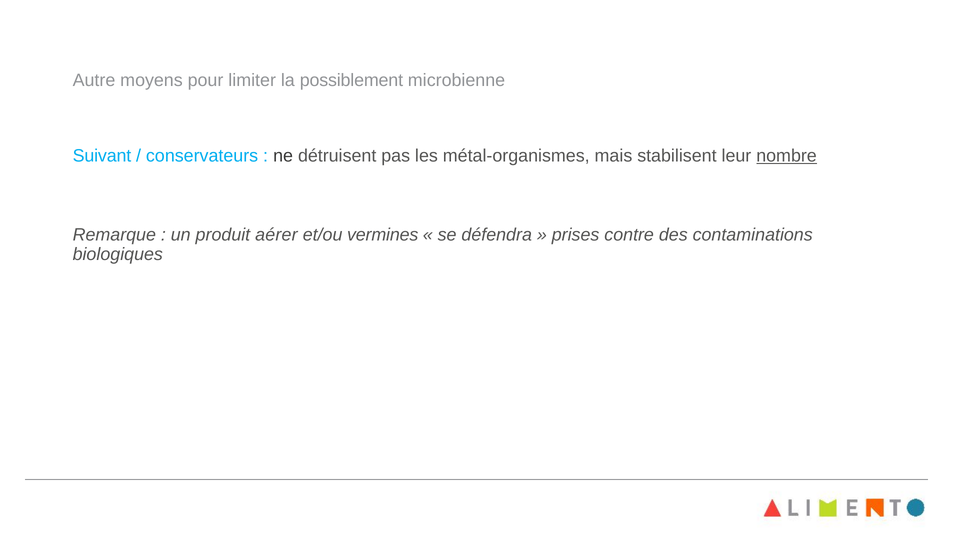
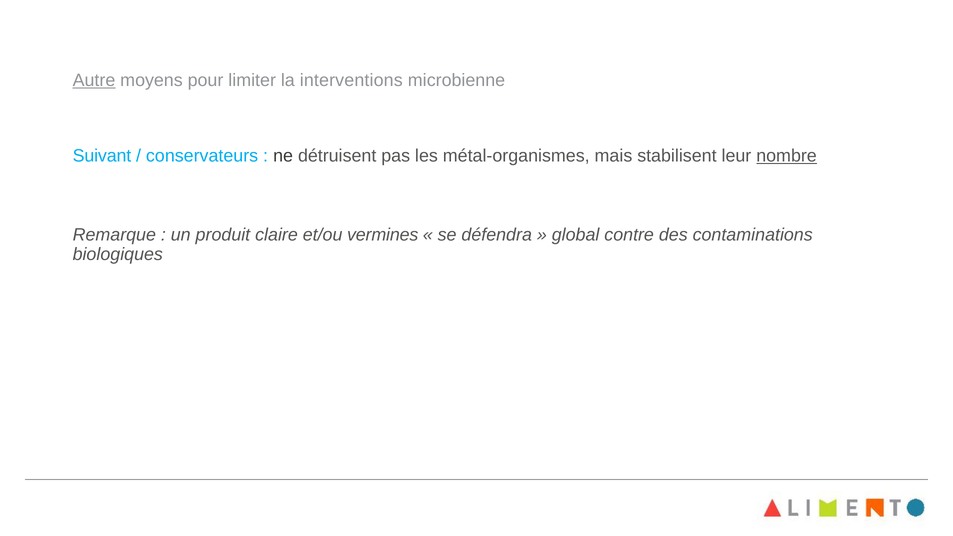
Autre underline: none -> present (94, 80)
possiblement: possiblement -> interventions (351, 80)
aérer: aérer -> claire (277, 235)
prises: prises -> global (576, 235)
